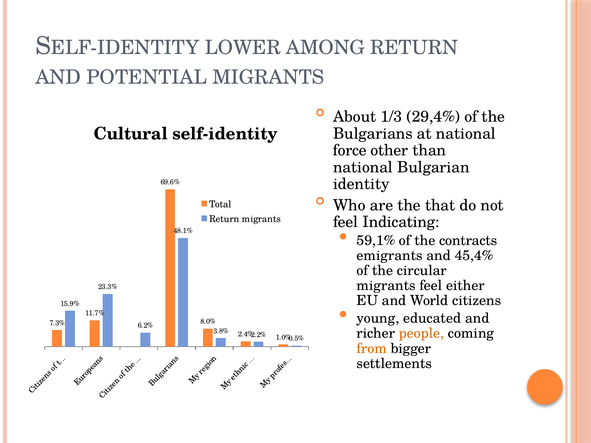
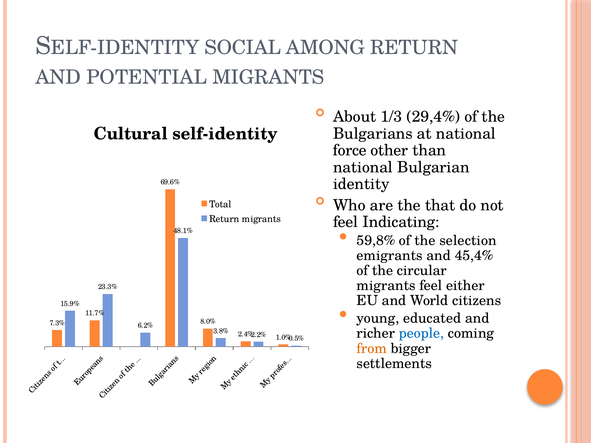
LOWER: LOWER -> SOCIAL (243, 48)
59,1%: 59,1% -> 59,8% (376, 241)
contracts: contracts -> selection (468, 241)
people colour: orange -> blue (421, 334)
